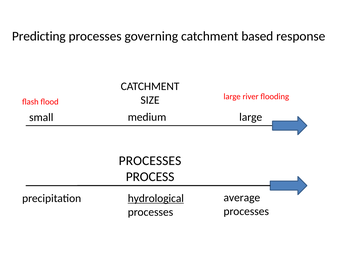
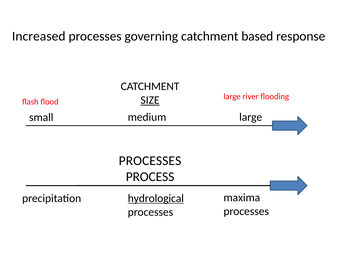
Predicting: Predicting -> Increased (39, 36)
SIZE underline: none -> present (150, 100)
average: average -> maxima (242, 198)
